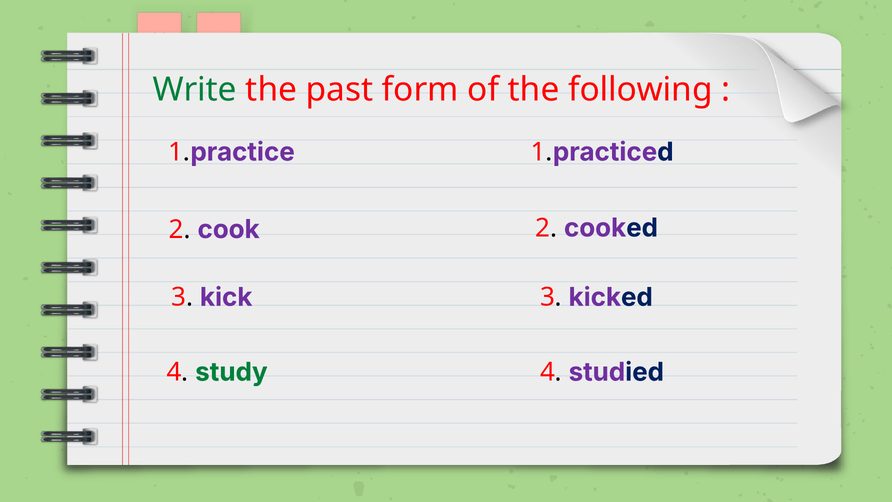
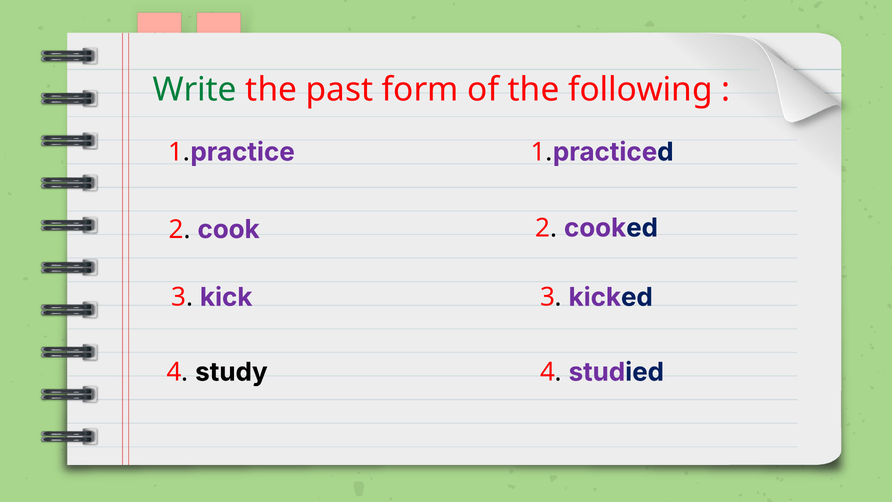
study colour: green -> black (231, 372)
